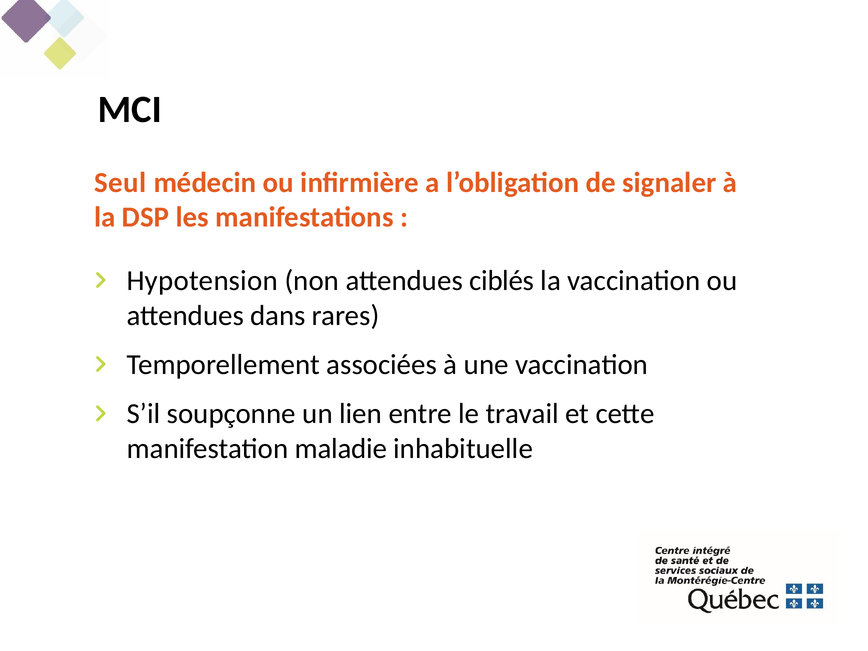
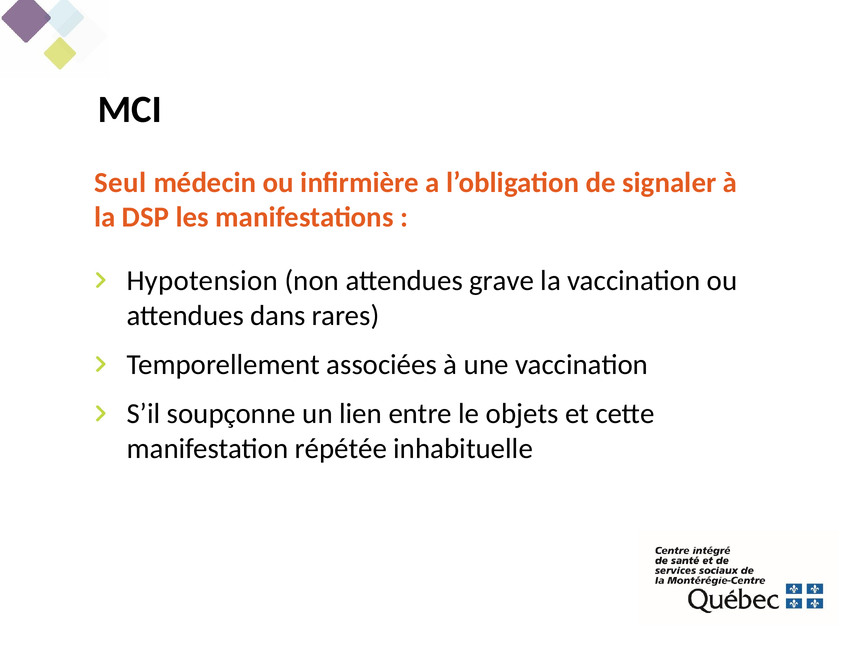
ciblés: ciblés -> grave (502, 281)
travail: travail -> objets (522, 414)
maladie: maladie -> répétée (341, 449)
